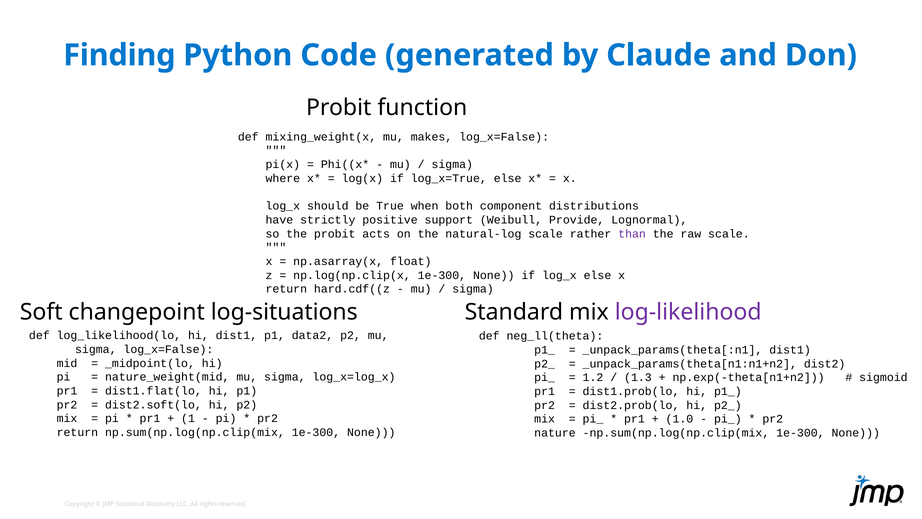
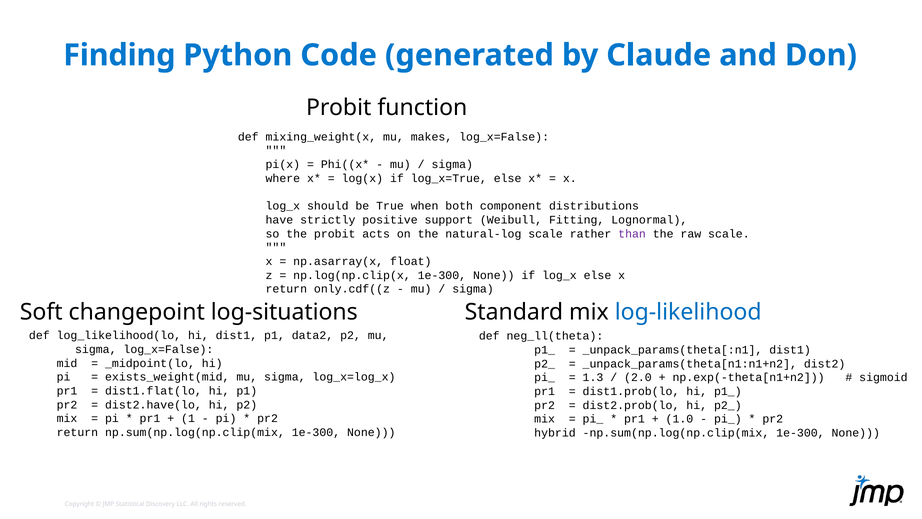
Provide: Provide -> Fitting (577, 220)
hard.cdf((z: hard.cdf((z -> only.cdf((z (352, 289)
log-likelihood colour: purple -> blue (688, 312)
nature_weight(mid: nature_weight(mid -> exists_weight(mid (167, 377)
1.2: 1.2 -> 1.3 (593, 377)
1.3: 1.3 -> 2.0 (638, 377)
dist2.soft(lo: dist2.soft(lo -> dist2.have(lo (153, 405)
nature: nature -> hybrid (555, 433)
